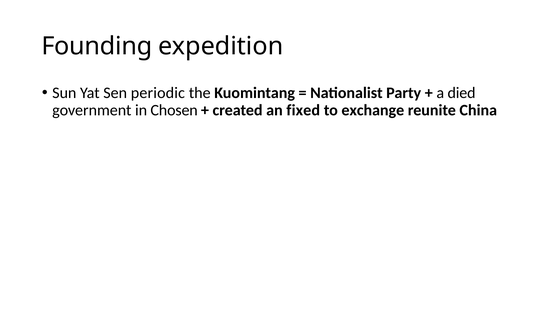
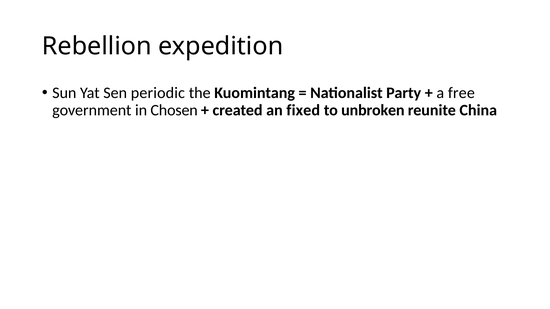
Founding: Founding -> Rebellion (97, 46)
died: died -> free (461, 93)
exchange: exchange -> unbroken (373, 110)
